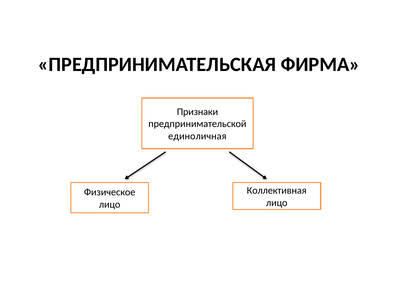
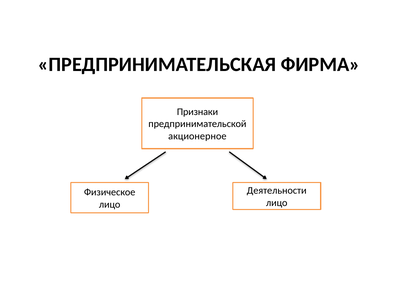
единоличная: единоличная -> акционерное (197, 136)
Коллективная: Коллективная -> Деятельности (277, 190)
